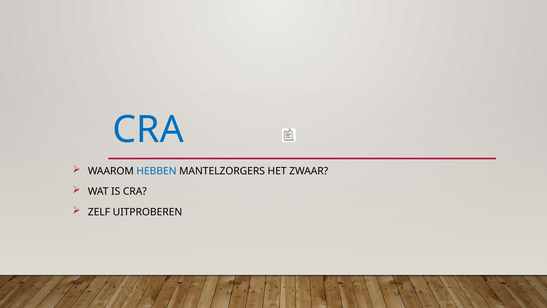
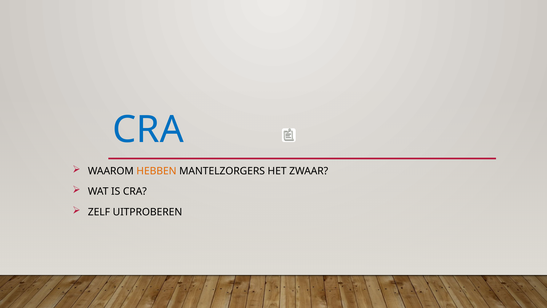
HEBBEN colour: blue -> orange (156, 171)
